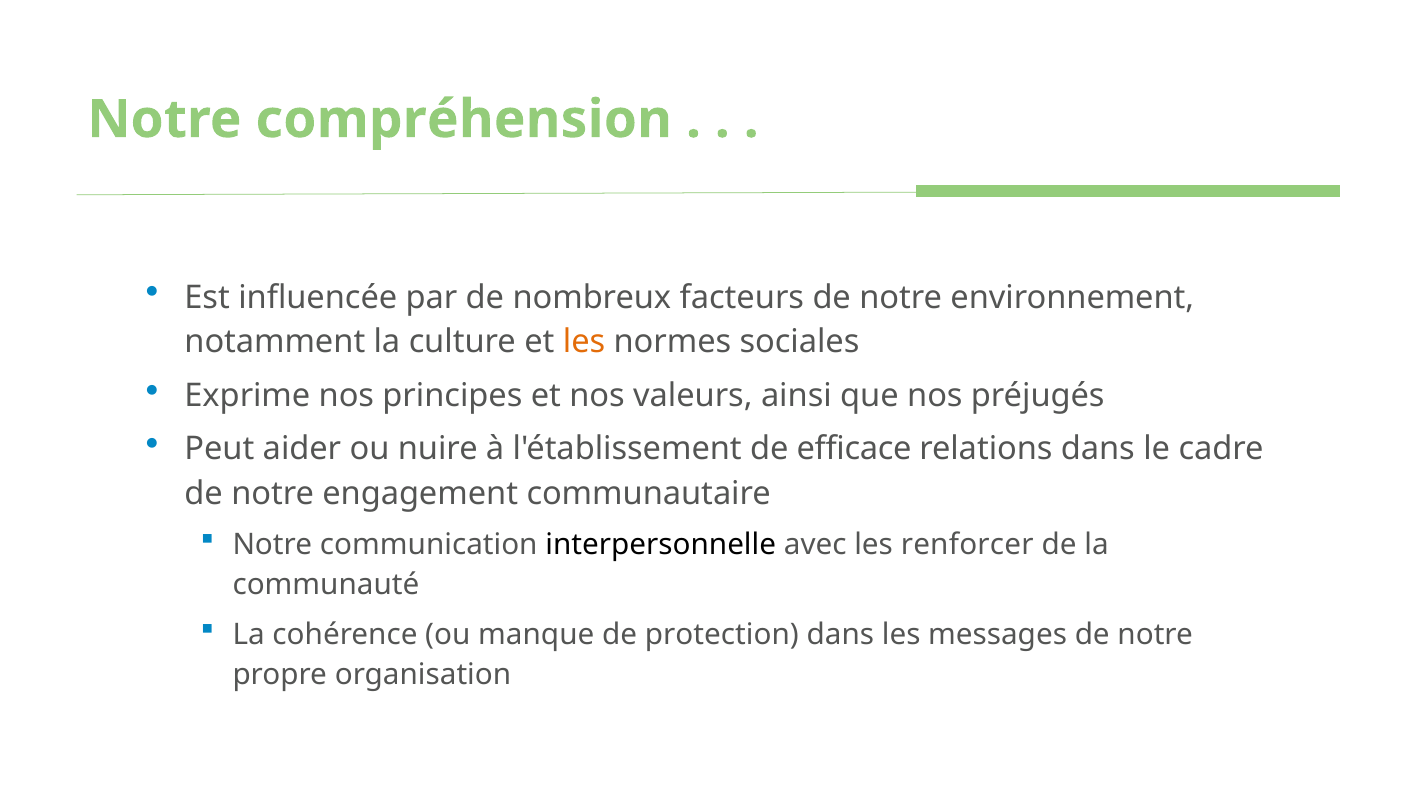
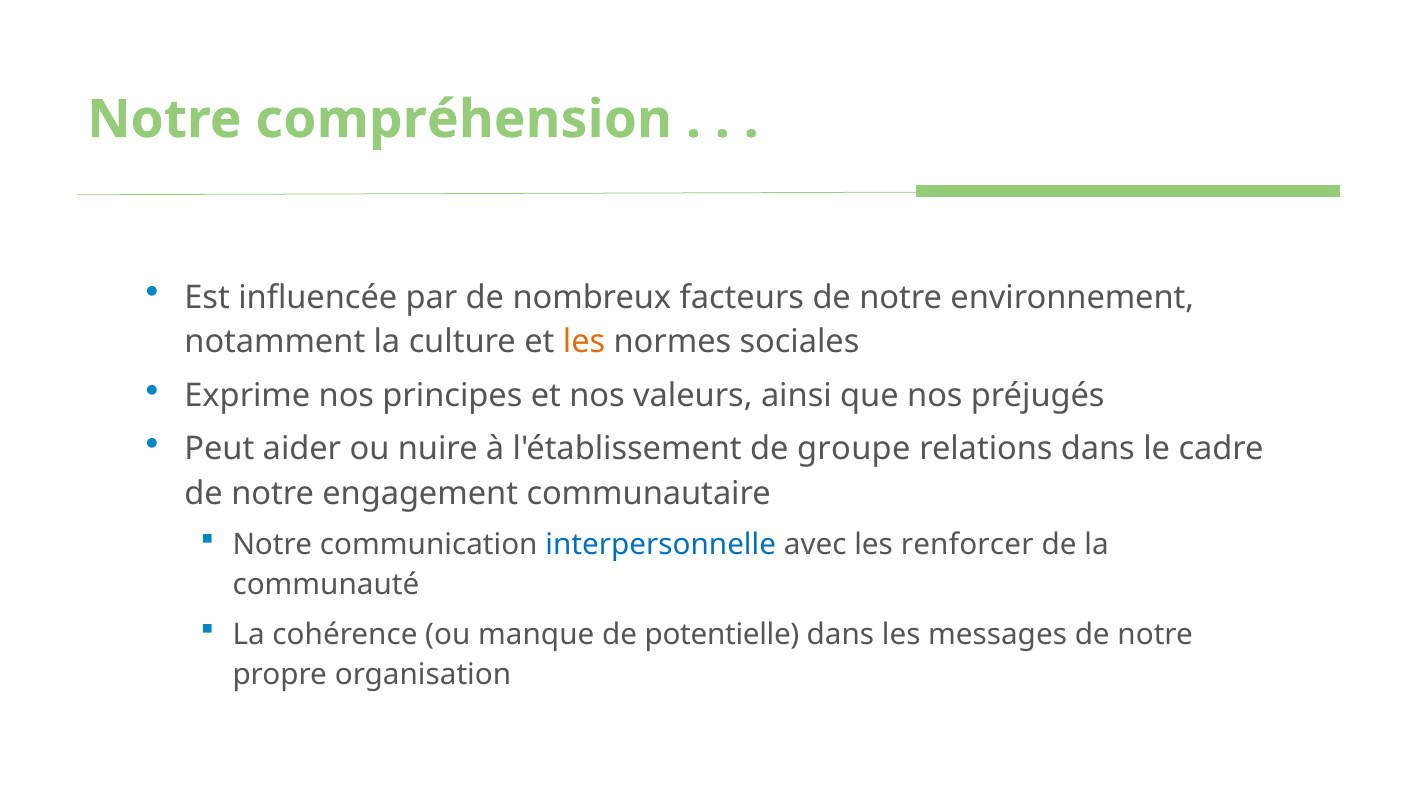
efficace: efficace -> groupe (854, 449)
interpersonnelle colour: black -> blue (661, 545)
protection: protection -> potentielle (722, 635)
